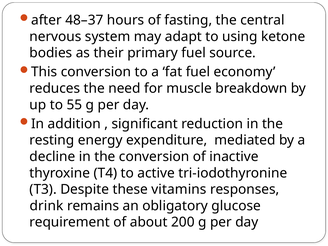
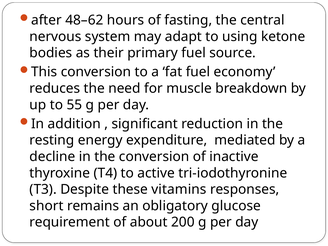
48–37: 48–37 -> 48–62 (84, 20)
drink: drink -> short (47, 206)
